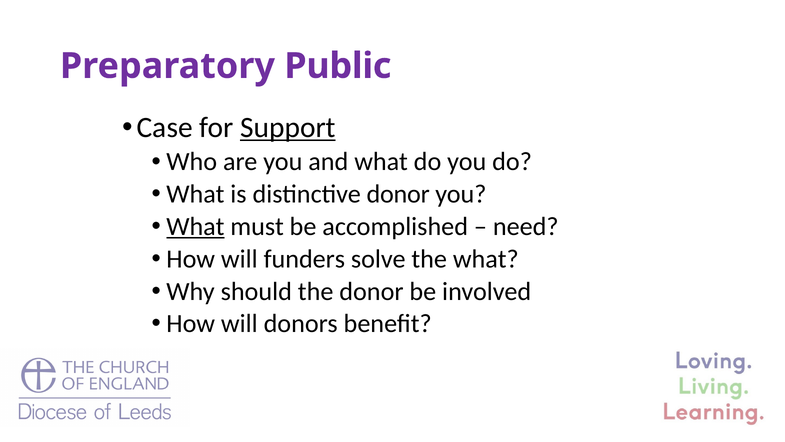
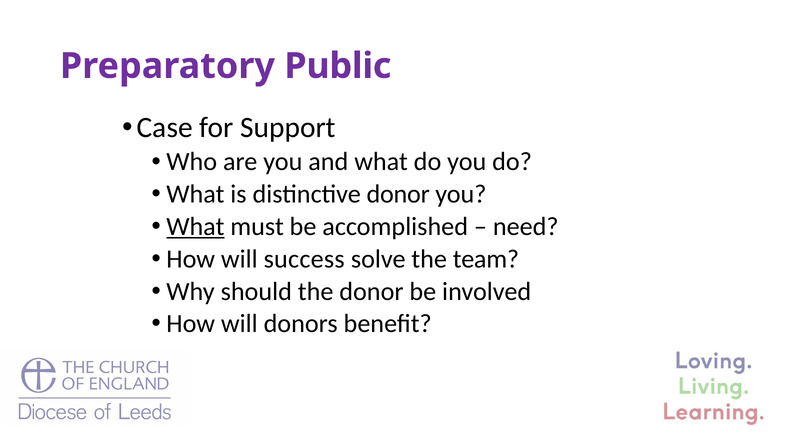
Support underline: present -> none (288, 128)
funders: funders -> success (304, 259)
the what: what -> team (486, 259)
